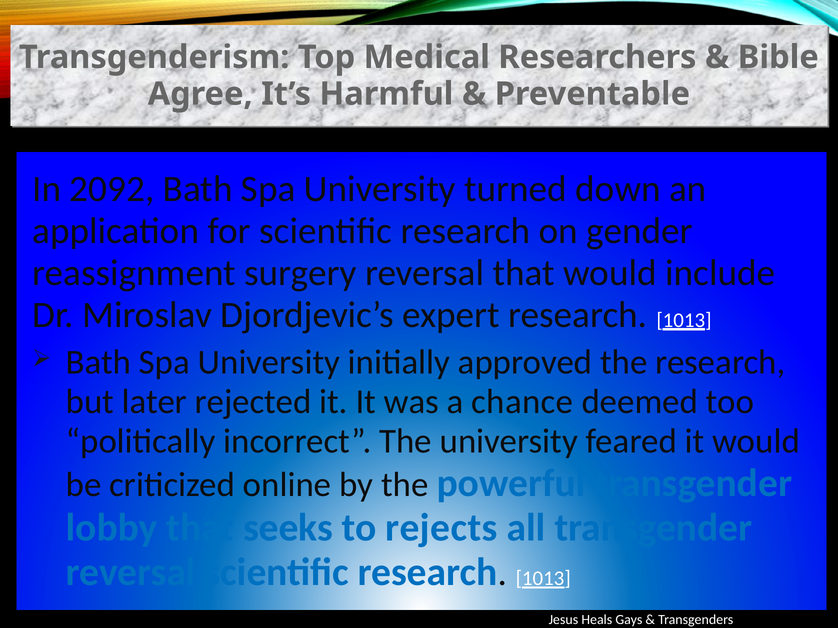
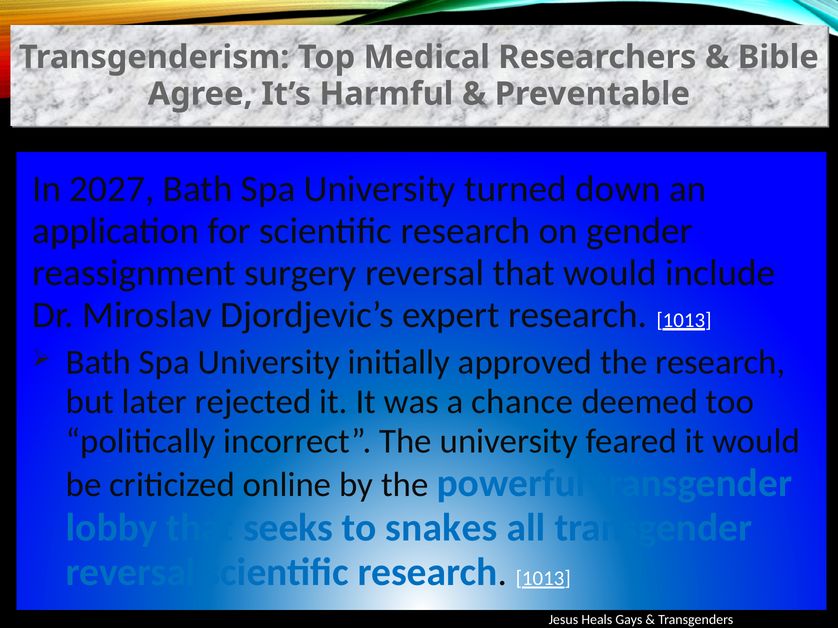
2092: 2092 -> 2027 (112, 189)
rejects: rejects -> snakes (441, 528)
